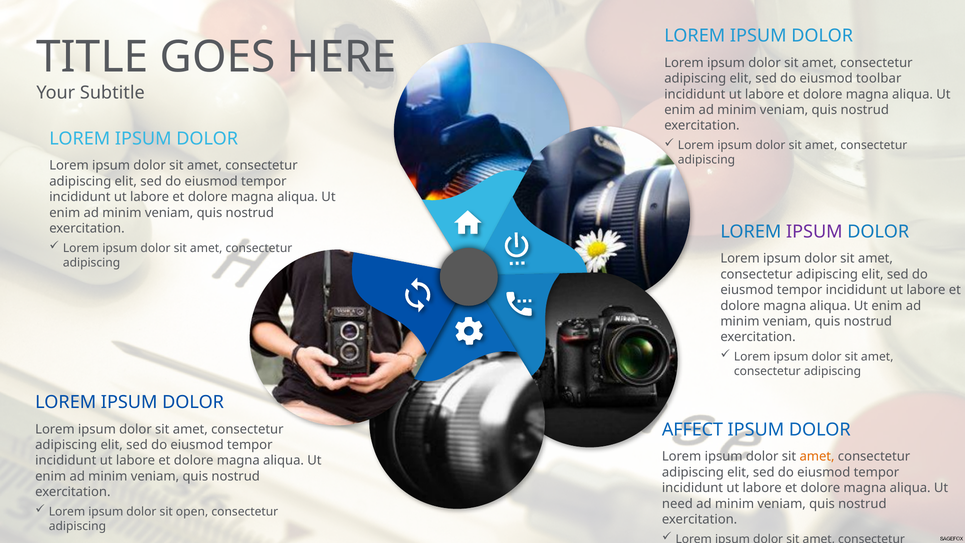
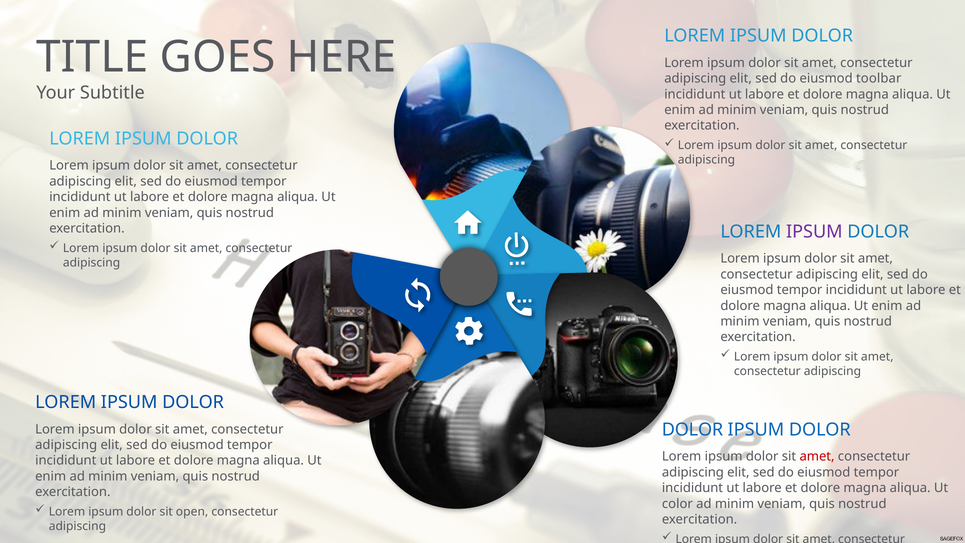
AFFECT: AFFECT -> DOLOR (692, 430)
amet colour: orange -> red (817, 456)
need: need -> color (677, 504)
